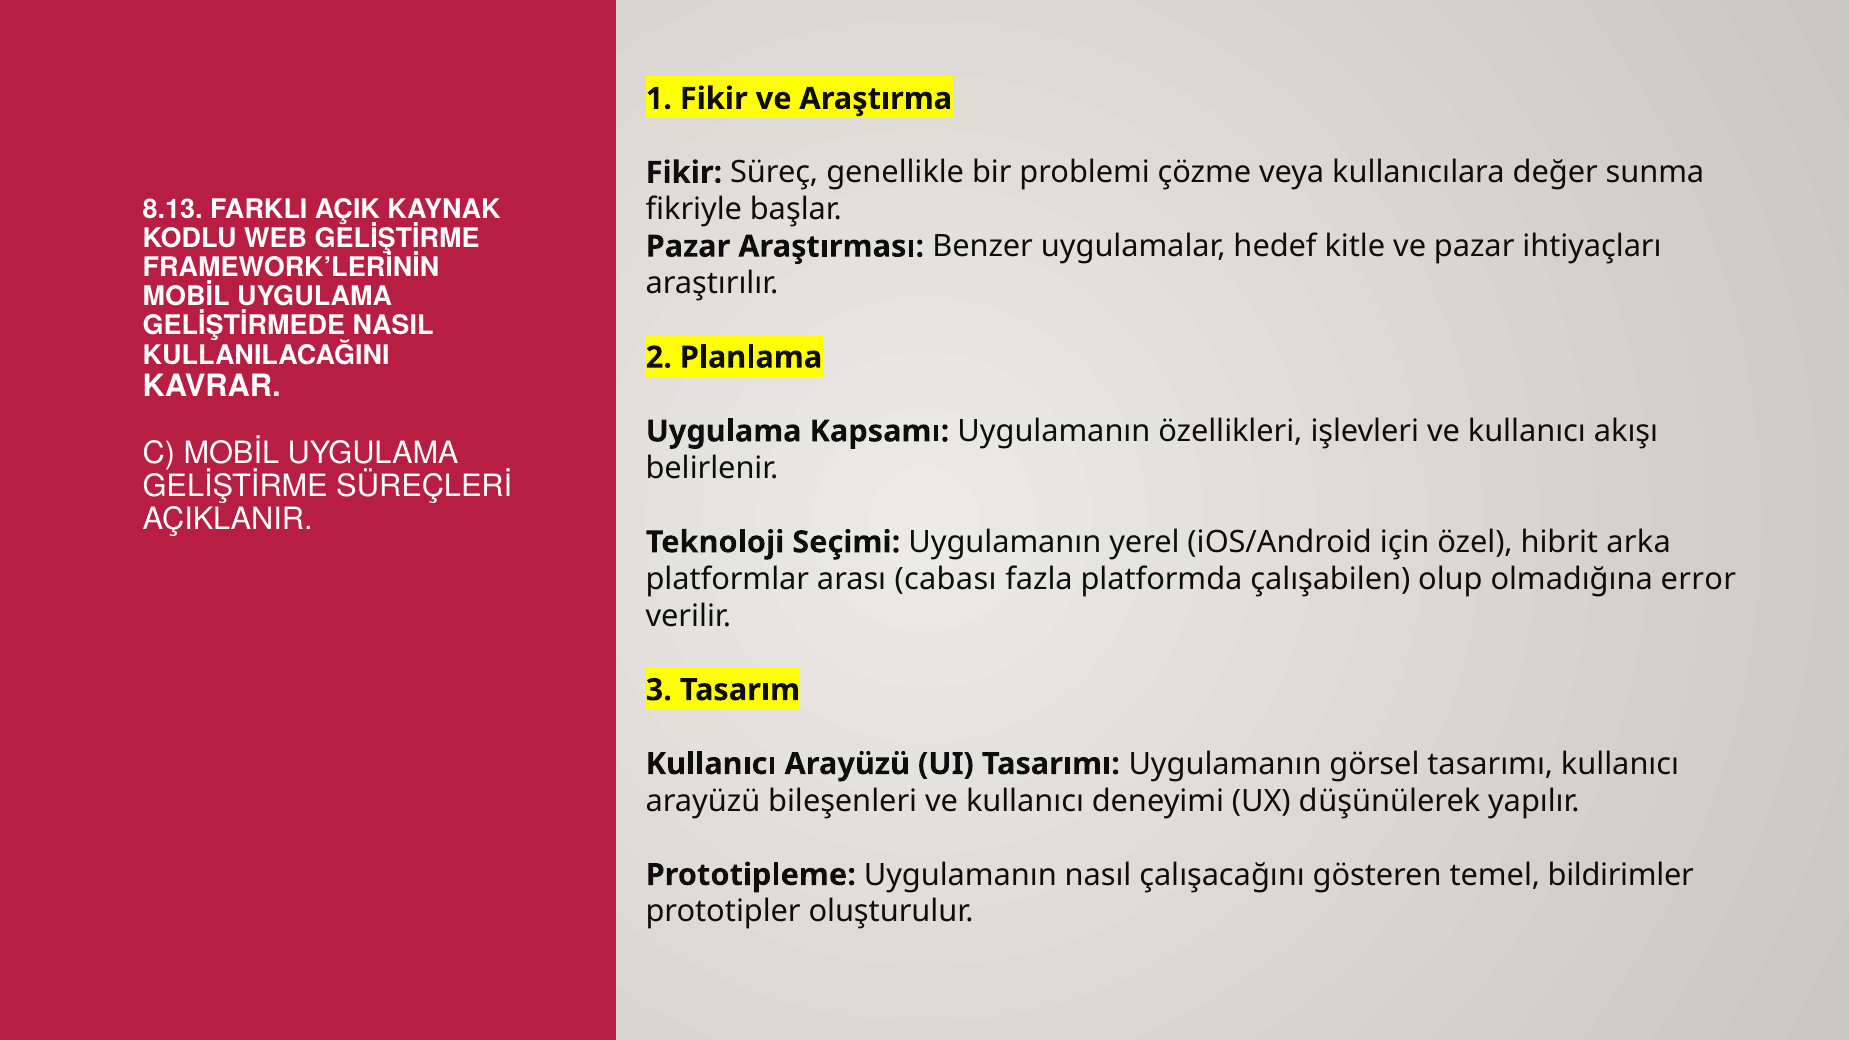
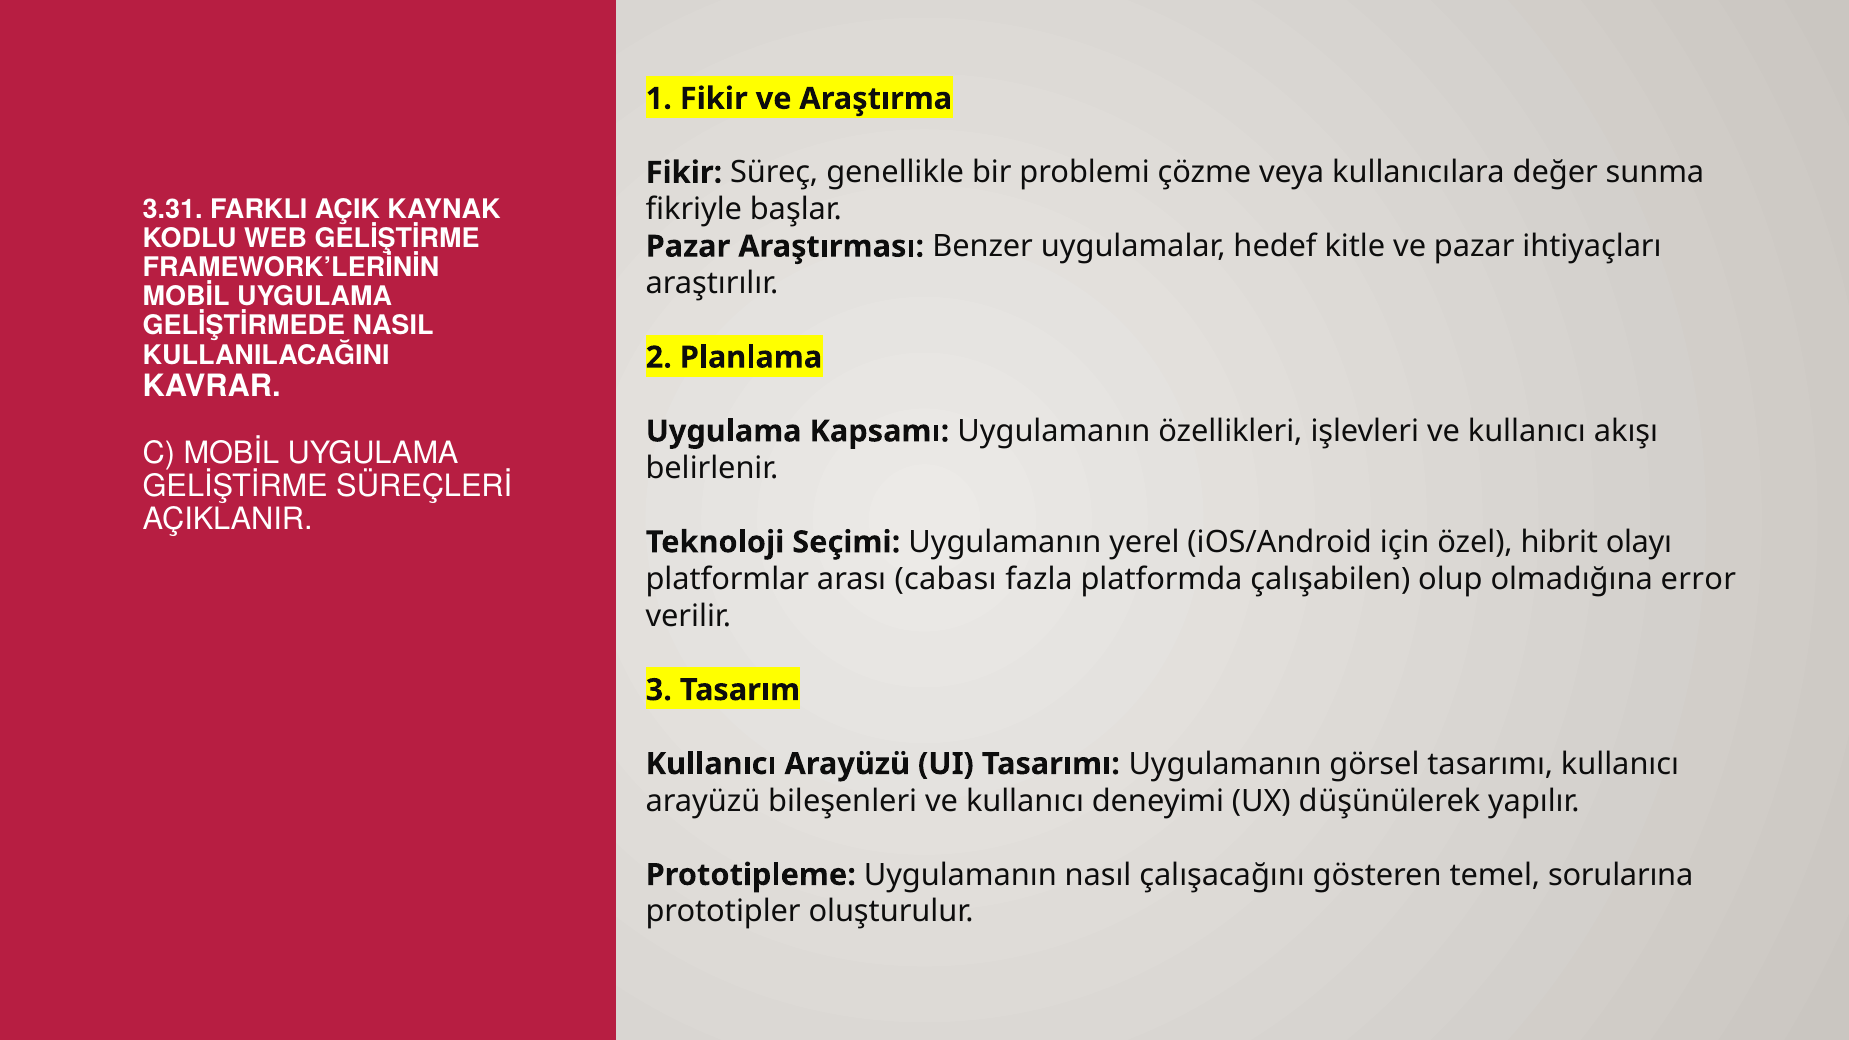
8.13: 8.13 -> 3.31 (173, 209)
arka: arka -> olayı (1639, 542)
bildirimler: bildirimler -> sorularına (1621, 875)
